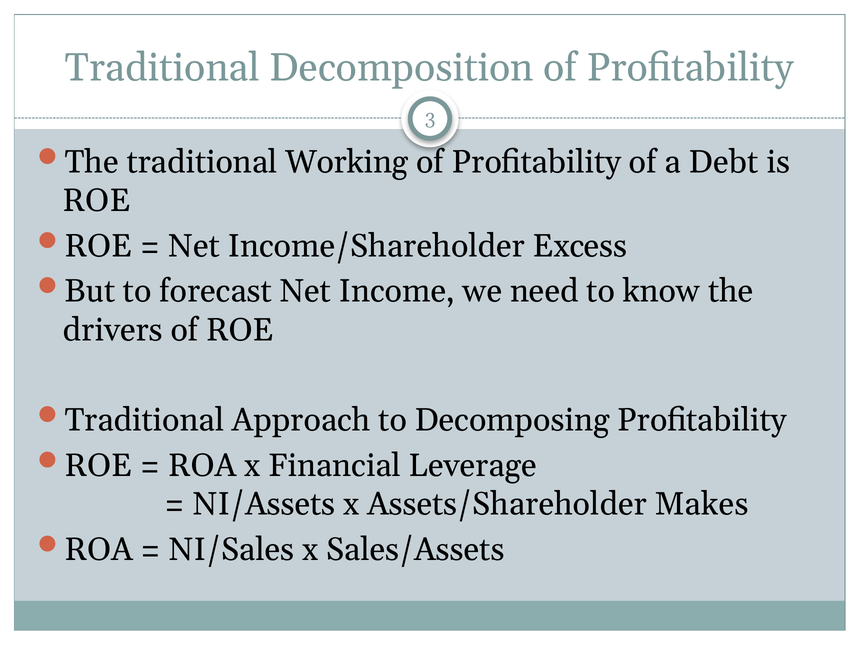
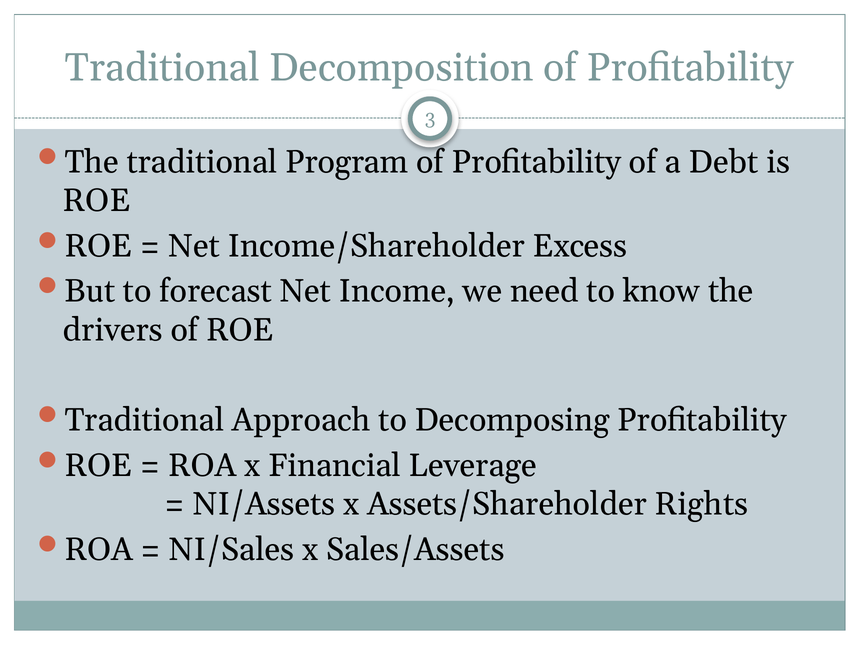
Working: Working -> Program (347, 162)
Makes: Makes -> Rights (702, 504)
